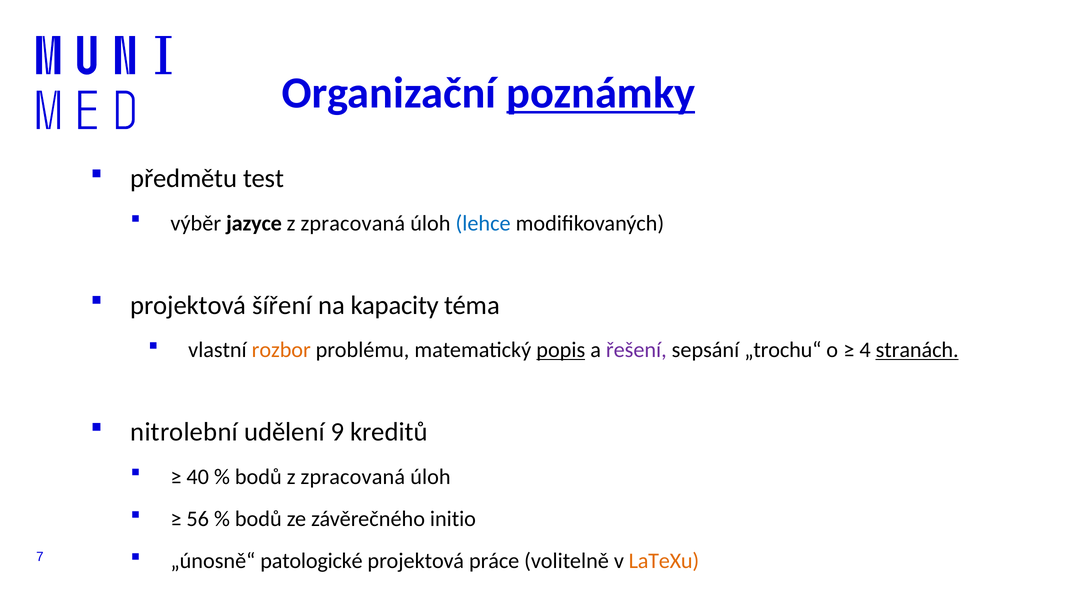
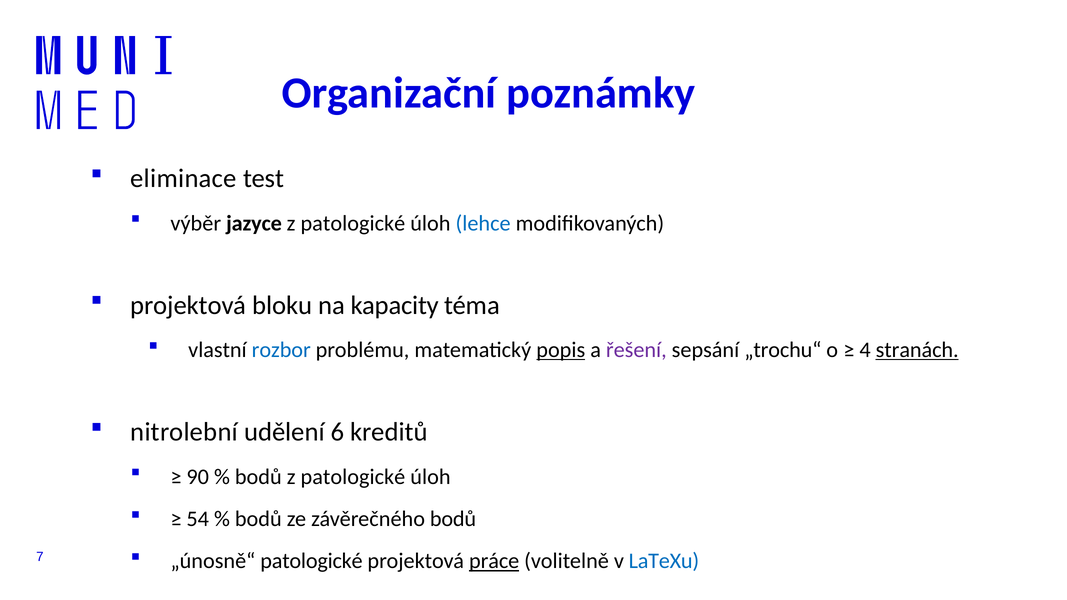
poznámky underline: present -> none (601, 93)
předmětu: předmětu -> eliminace (184, 179)
zpracovaná: zpracovaná -> patologické (353, 223)
šíření: šíření -> bloku (282, 305)
rozbor colour: orange -> blue (281, 350)
9: 9 -> 6 (338, 432)
40: 40 -> 90 (198, 477)
bodů z zpracovaná: zpracovaná -> patologické (353, 477)
56: 56 -> 54 (198, 519)
závěrečného initio: initio -> bodů (453, 519)
práce underline: none -> present (494, 561)
LaTeXu colour: orange -> blue (664, 561)
